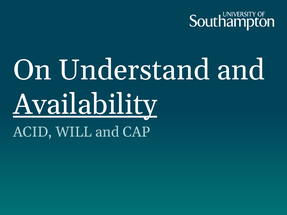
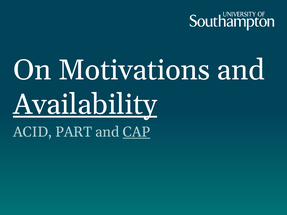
Understand: Understand -> Motivations (134, 70)
WILL: WILL -> PART (74, 132)
CAP underline: none -> present (137, 132)
